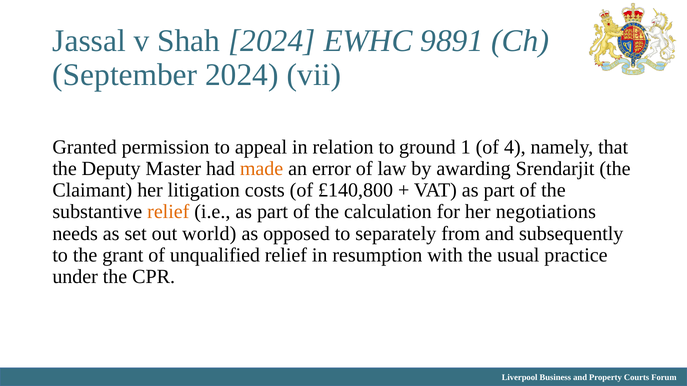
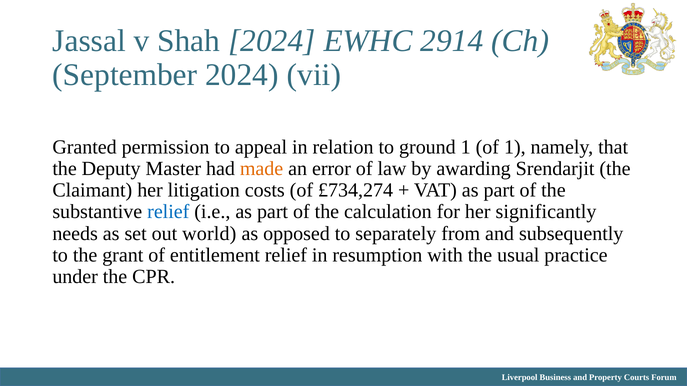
9891: 9891 -> 2914 (452, 41)
of 4: 4 -> 1 (515, 147)
£140,800: £140,800 -> £734,274 (356, 190)
relief colour: orange -> blue (168, 212)
negotiations: negotiations -> significantly (546, 212)
unqualified: unqualified -> entitlement (215, 255)
